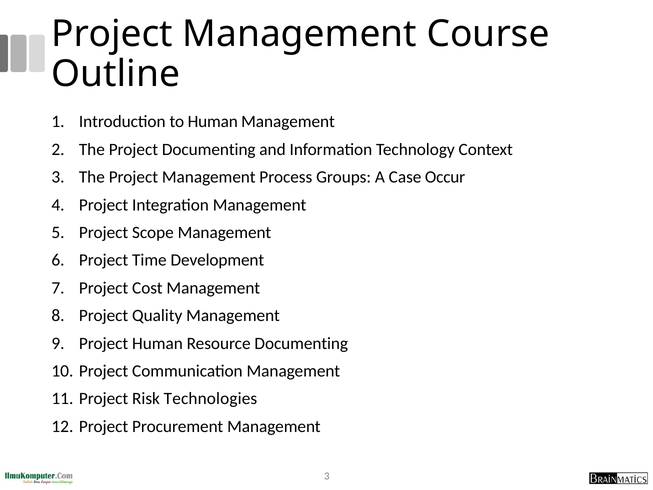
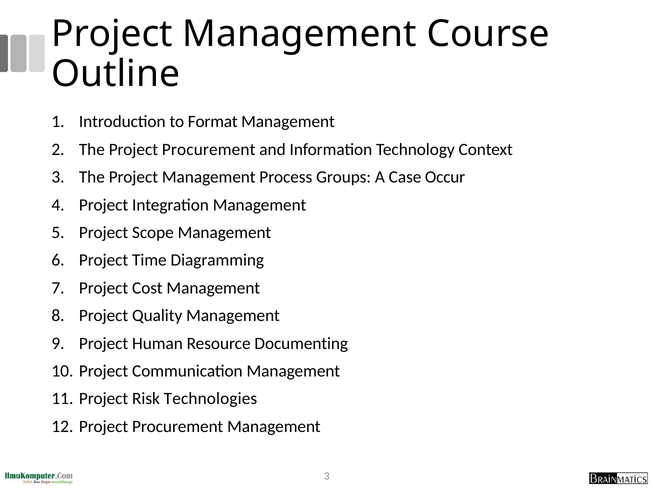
to Human: Human -> Format (213, 122)
The Project Documenting: Documenting -> Procurement (209, 149)
Development: Development -> Diagramming (217, 260)
